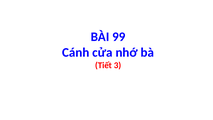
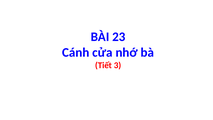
99: 99 -> 23 (119, 37)
